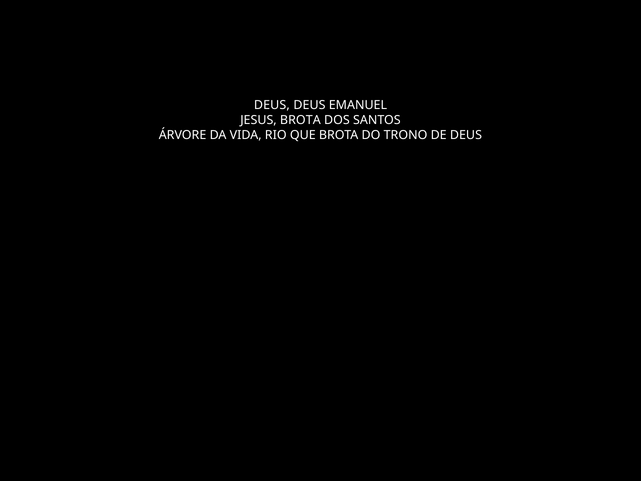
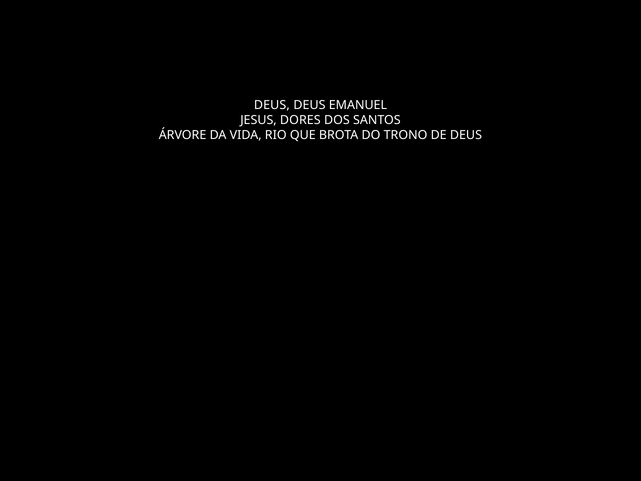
JESUS BROTA: BROTA -> DORES (300, 120)
